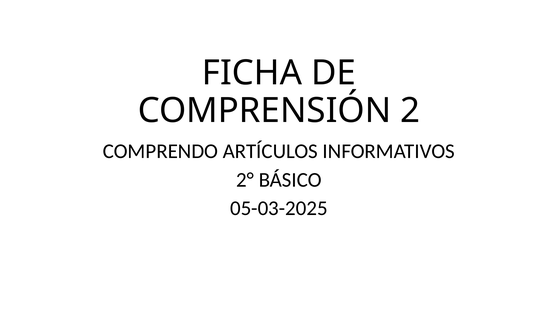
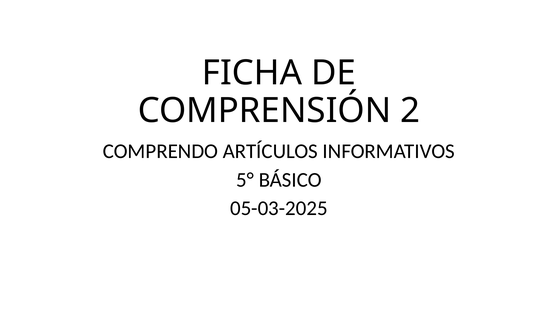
2°: 2° -> 5° (245, 180)
